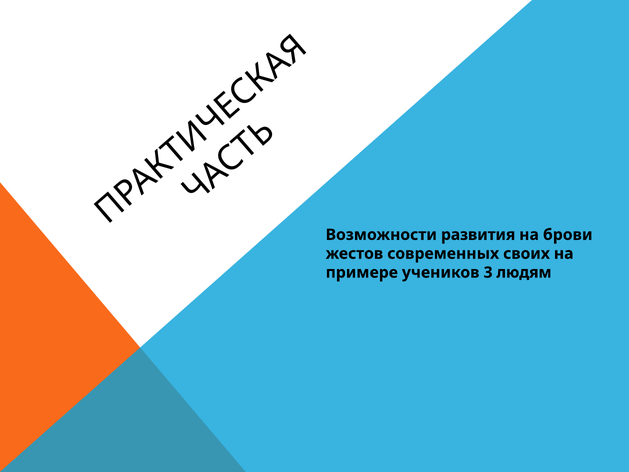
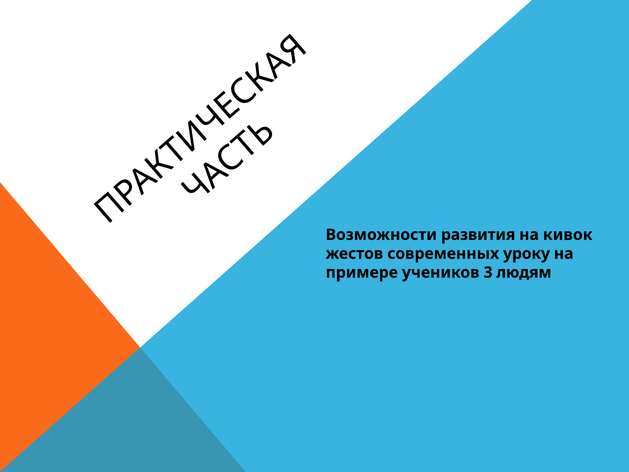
брови: брови -> кивок (568, 235)
своих: своих -> уроку (527, 253)
